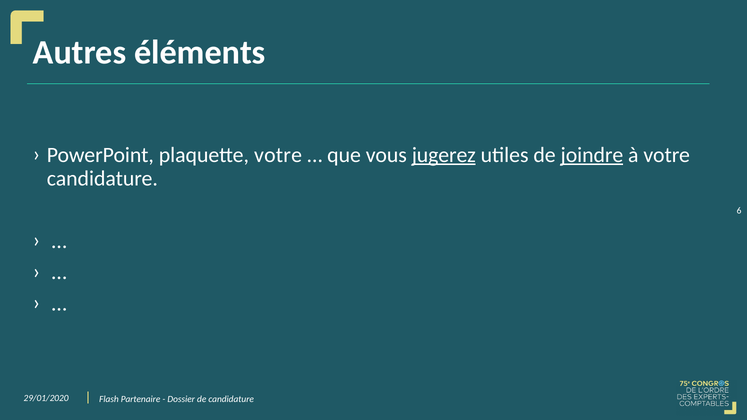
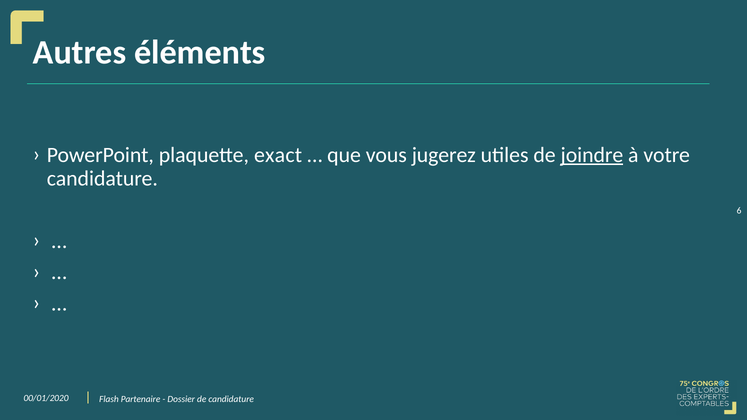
plaquette votre: votre -> exact (278, 155)
jugerez underline: present -> none (444, 155)
29/01/2020: 29/01/2020 -> 00/01/2020 (46, 398)
